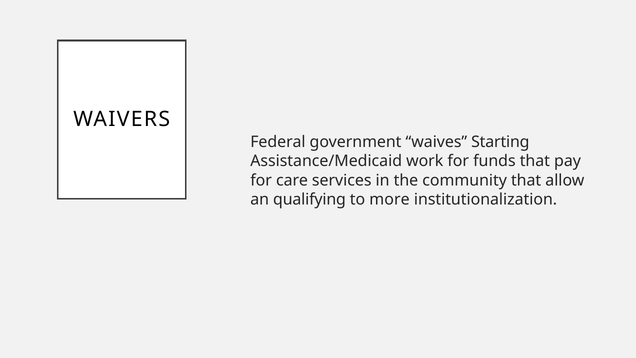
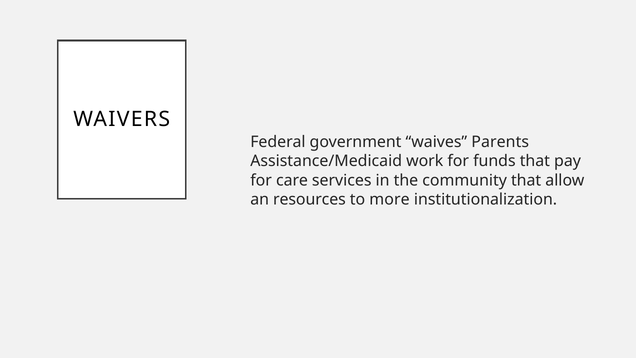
Starting: Starting -> Parents (500, 142)
qualifying: qualifying -> resources (309, 199)
